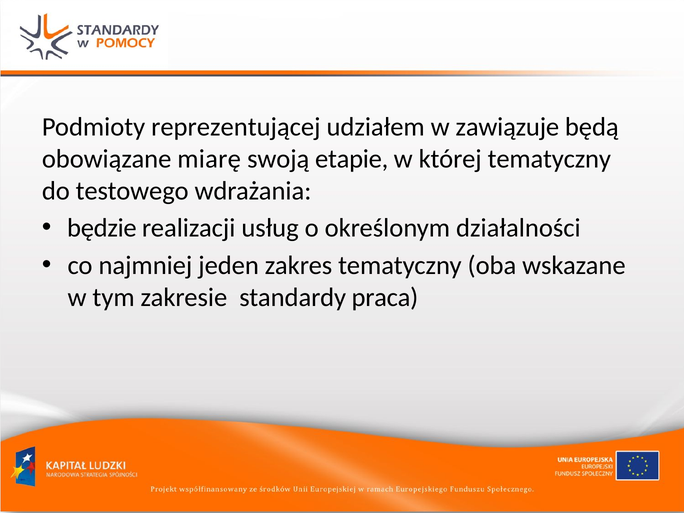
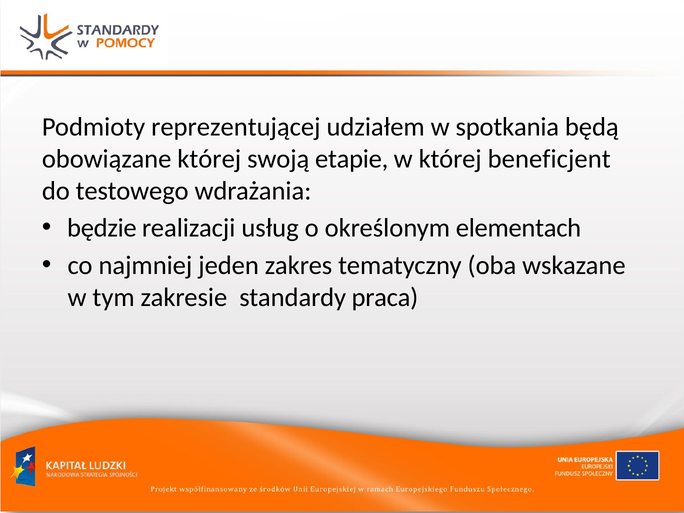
zawiązuje: zawiązuje -> spotkania (507, 127)
obowiązane miarę: miarę -> której (209, 159)
której tematyczny: tematyczny -> beneficjent (549, 159)
działalności: działalności -> elementach (519, 228)
